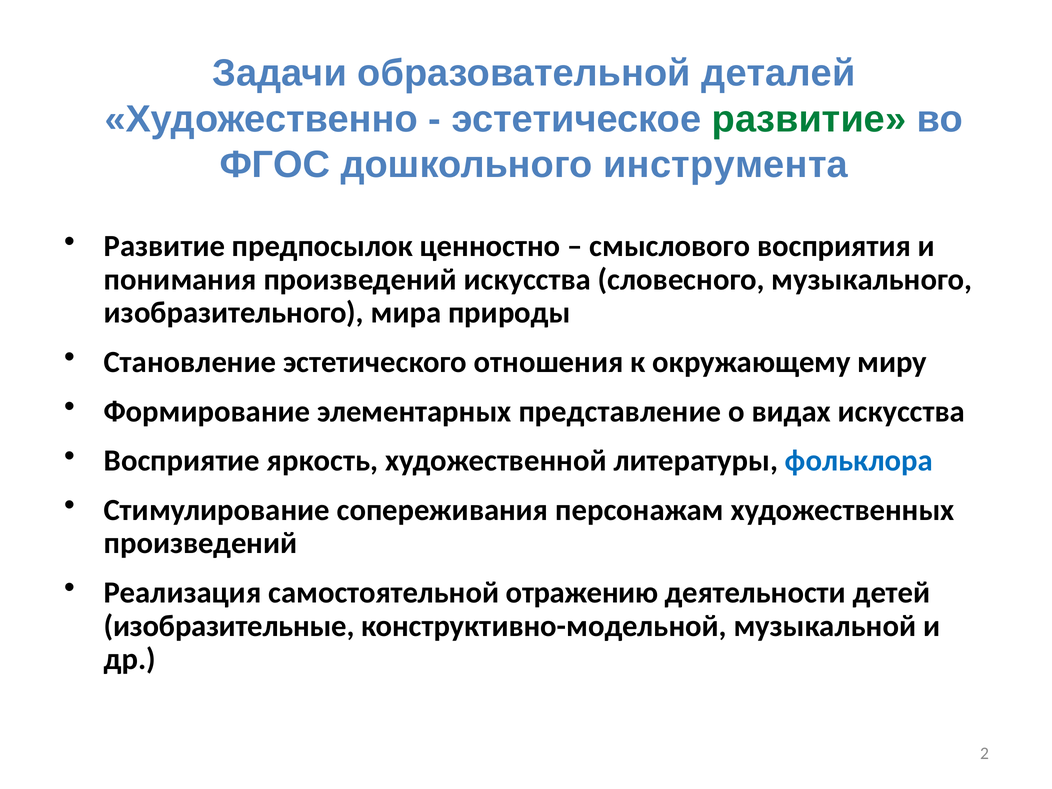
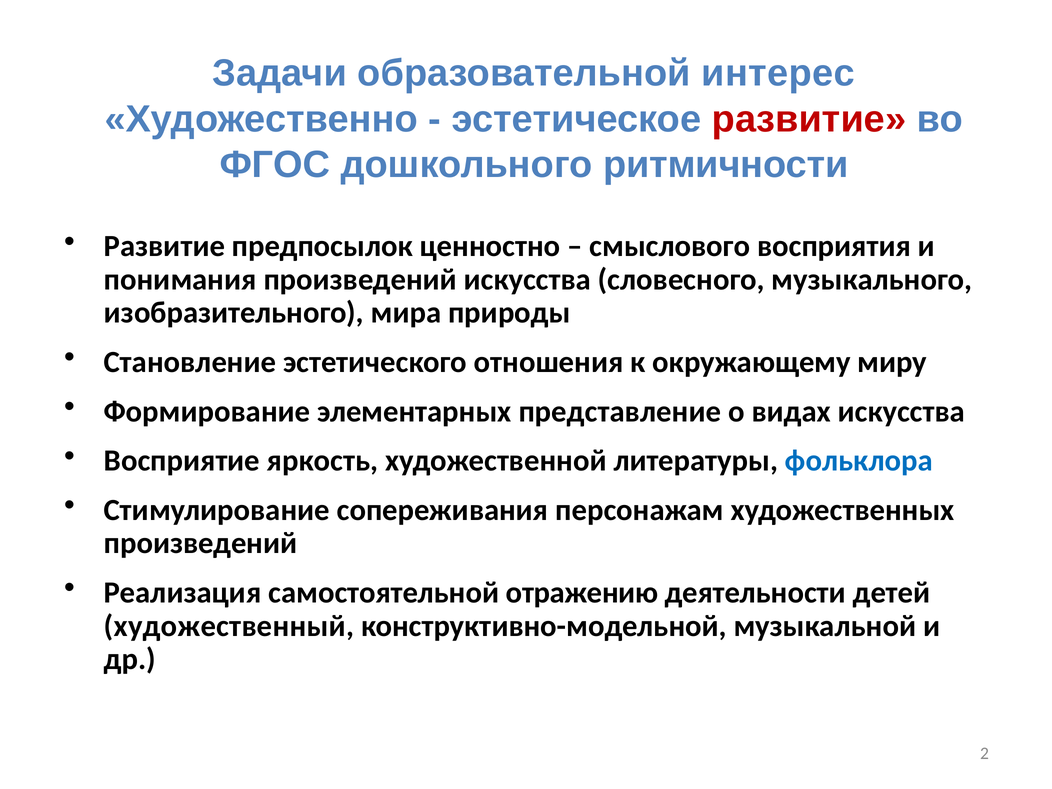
деталей: деталей -> интерес (778, 73)
развитие colour: green -> red (809, 119)
инструмента: инструмента -> ритмичности (726, 165)
изобразительные: изобразительные -> художественный (229, 626)
